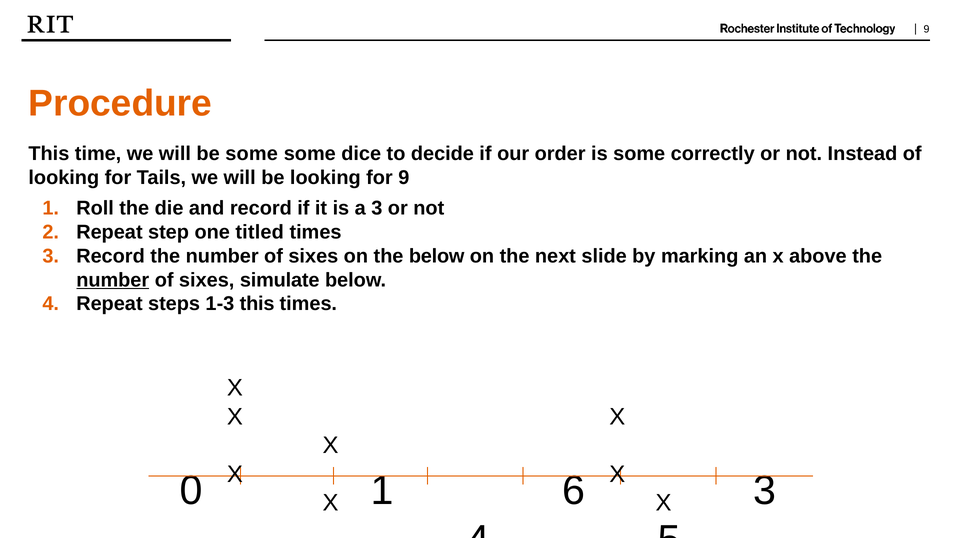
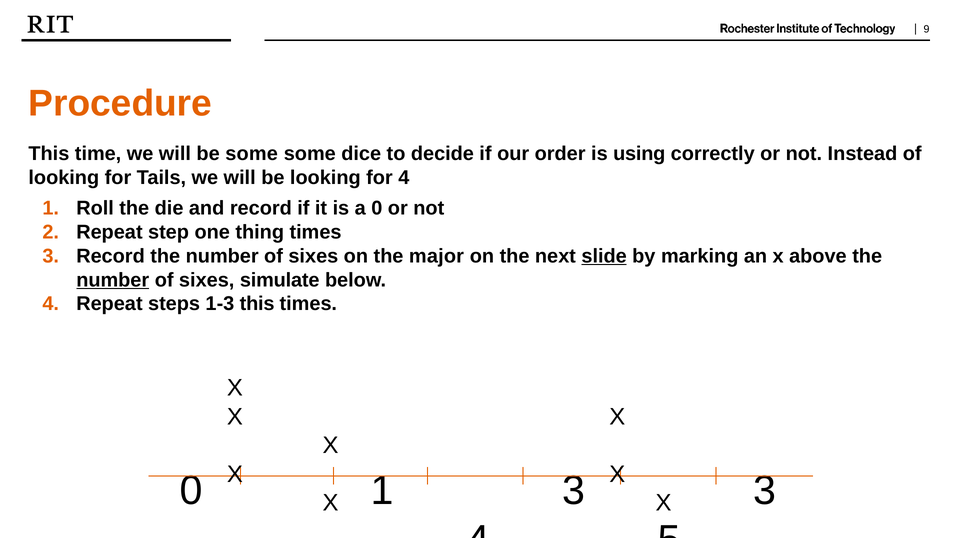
is some: some -> using (639, 154)
for 9: 9 -> 4 (404, 178)
a 3: 3 -> 0 (377, 208)
titled: titled -> thing (260, 232)
the below: below -> major (436, 256)
slide underline: none -> present (604, 256)
1 6: 6 -> 3 (574, 491)
